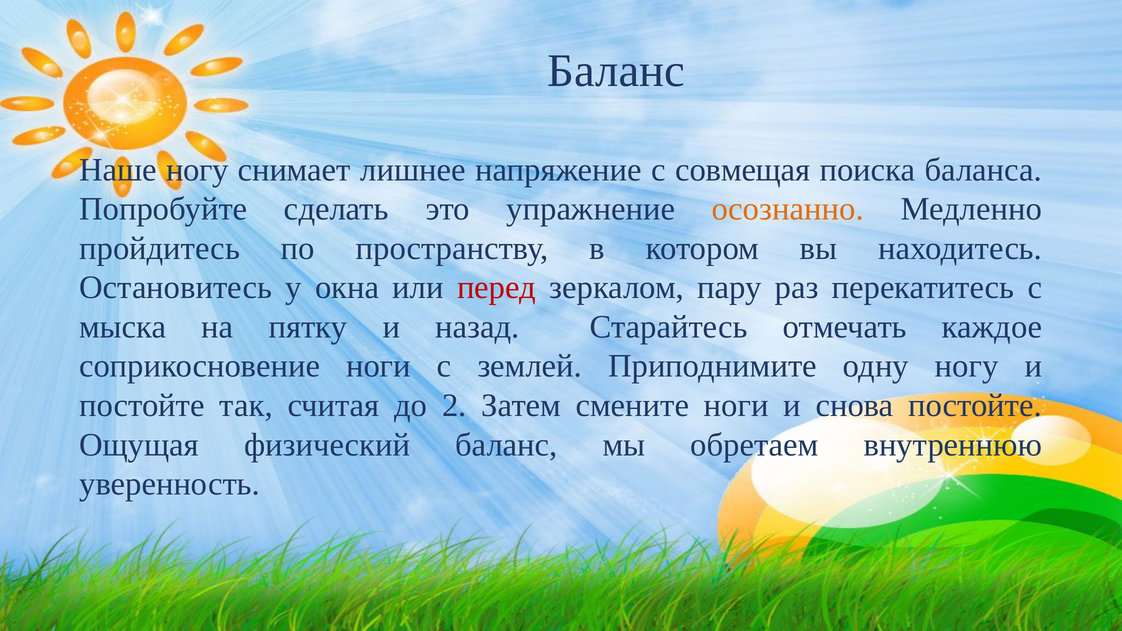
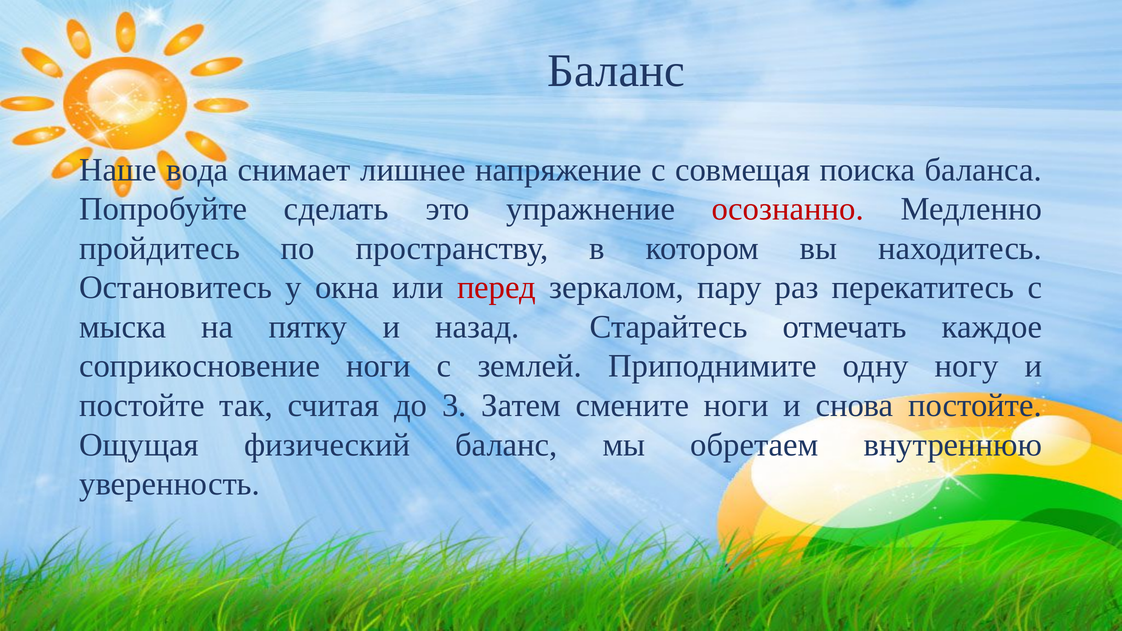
Наше ногу: ногу -> вода (197, 170)
осознанно colour: orange -> red (788, 209)
2: 2 -> 3 (454, 406)
